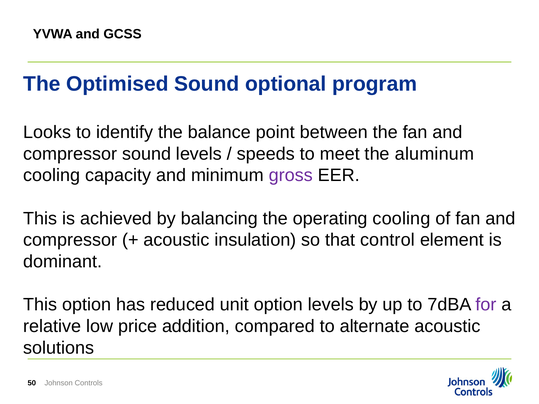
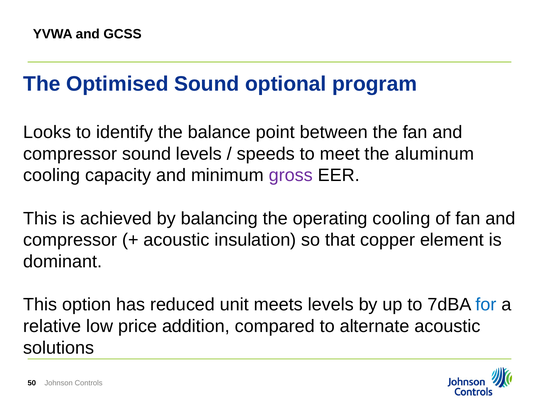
control: control -> copper (388, 240)
unit option: option -> meets (278, 305)
for colour: purple -> blue (486, 305)
